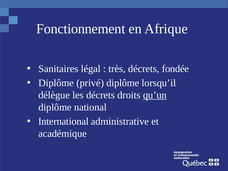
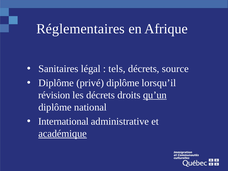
Fonctionnement: Fonctionnement -> Réglementaires (81, 29)
très: très -> tels (117, 69)
fondée: fondée -> source (175, 69)
délègue: délègue -> révision (54, 95)
académique underline: none -> present (63, 134)
